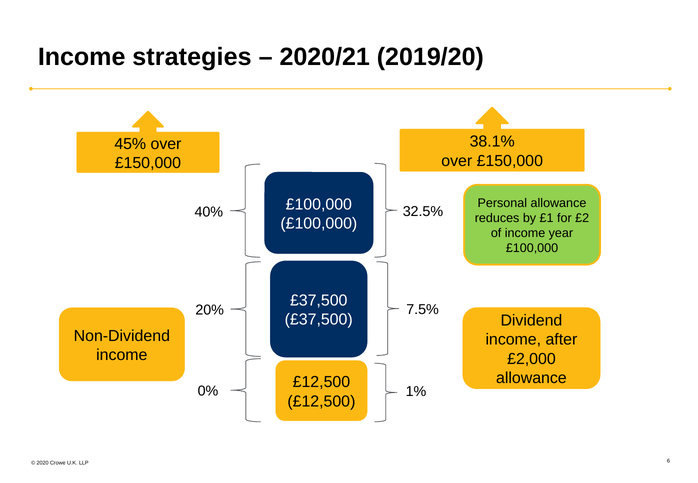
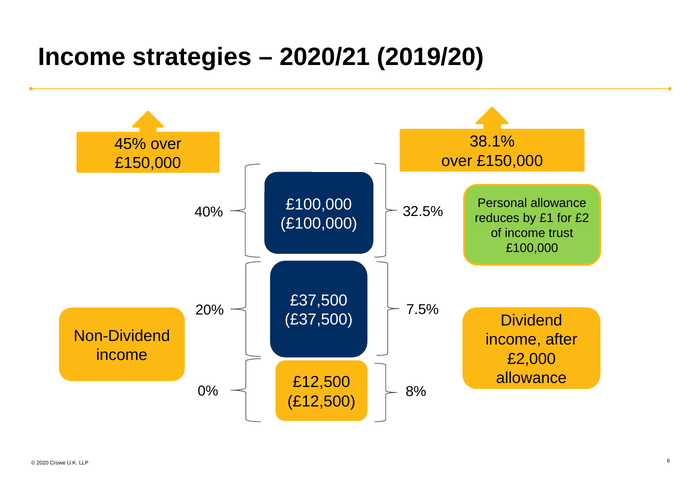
year: year -> trust (561, 233)
1%: 1% -> 8% (416, 392)
